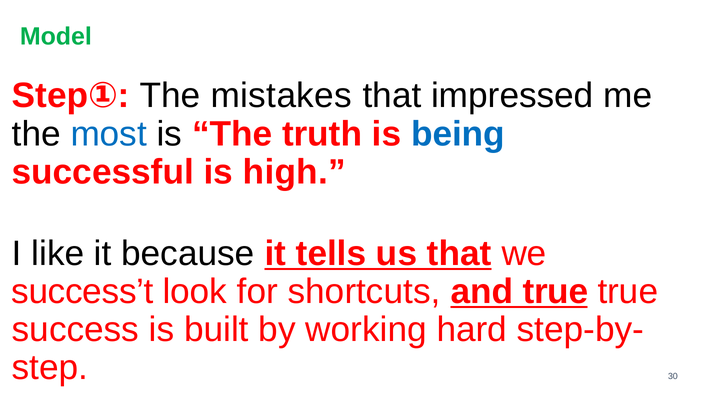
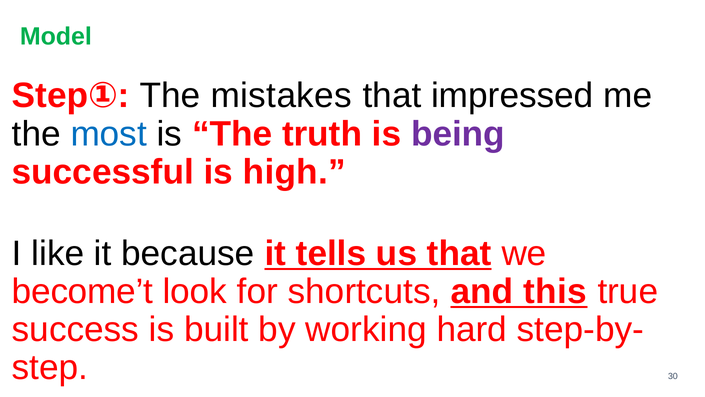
being colour: blue -> purple (458, 134)
success’t: success’t -> become’t (82, 291)
and true: true -> this (555, 291)
